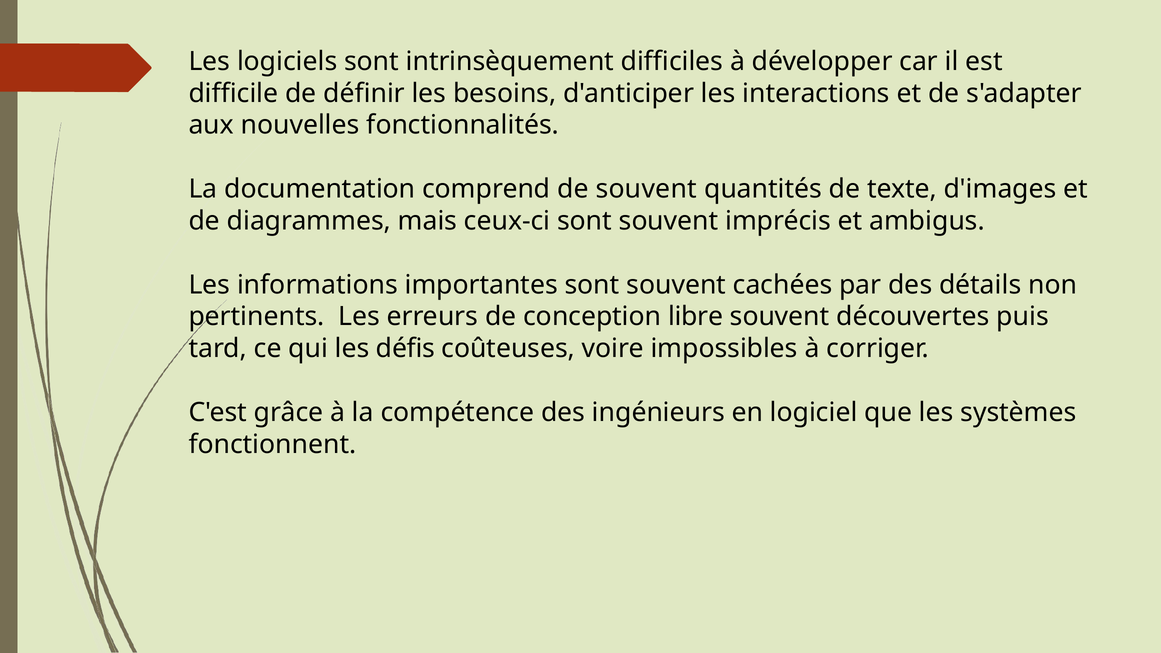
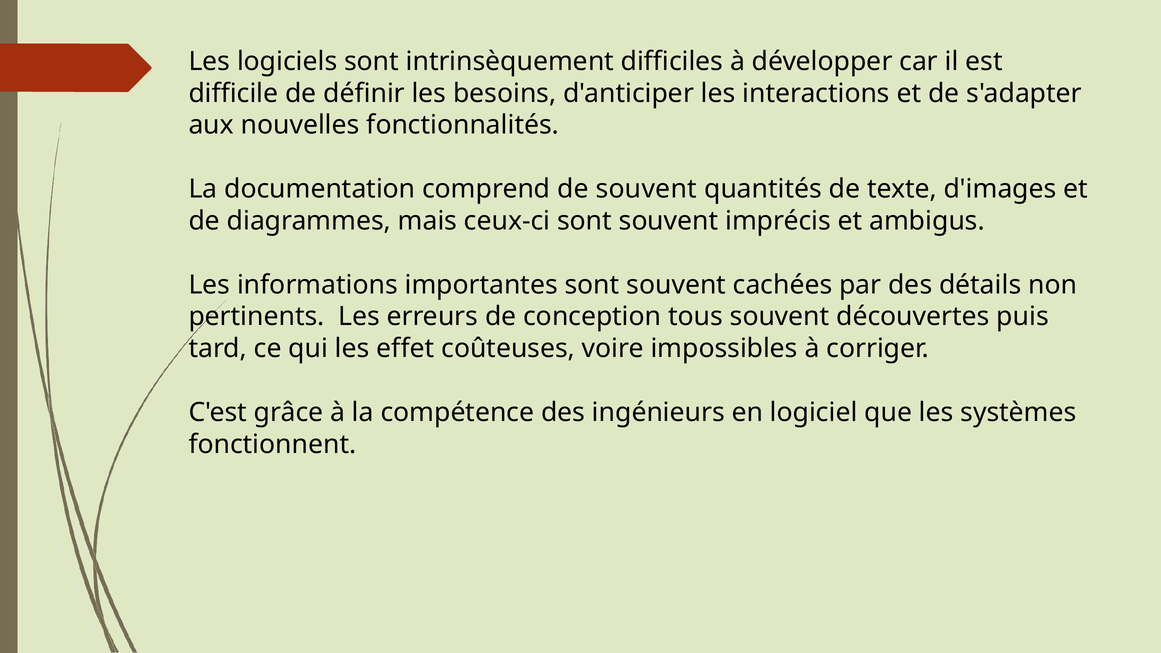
libre: libre -> tous (696, 317)
défis: défis -> effet (405, 349)
